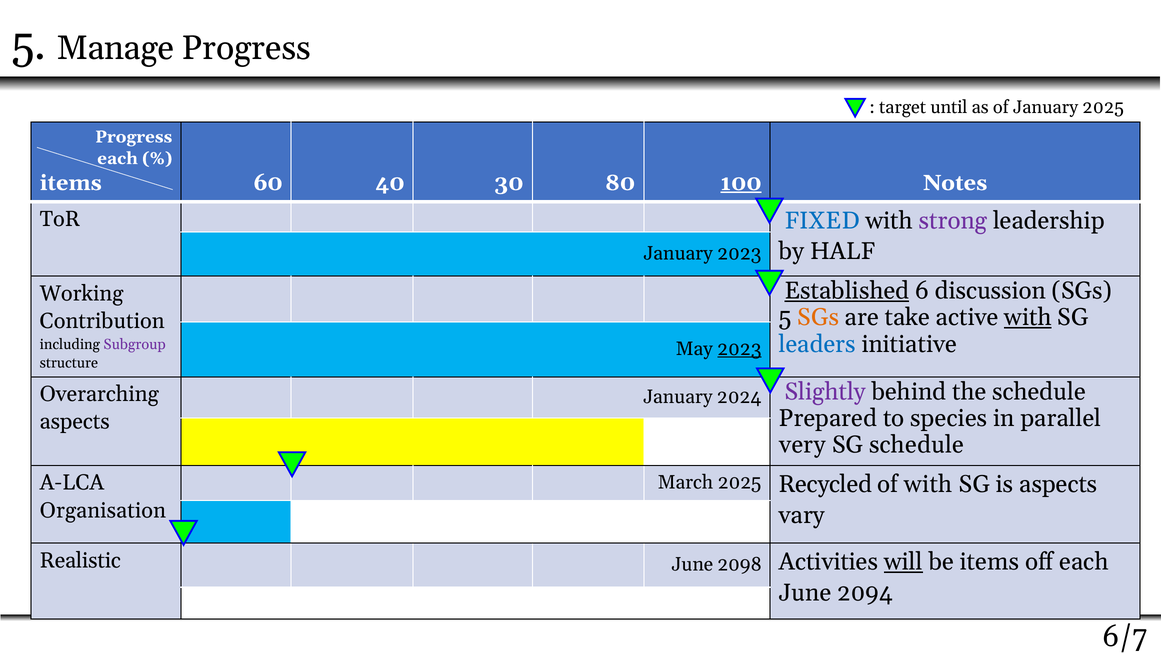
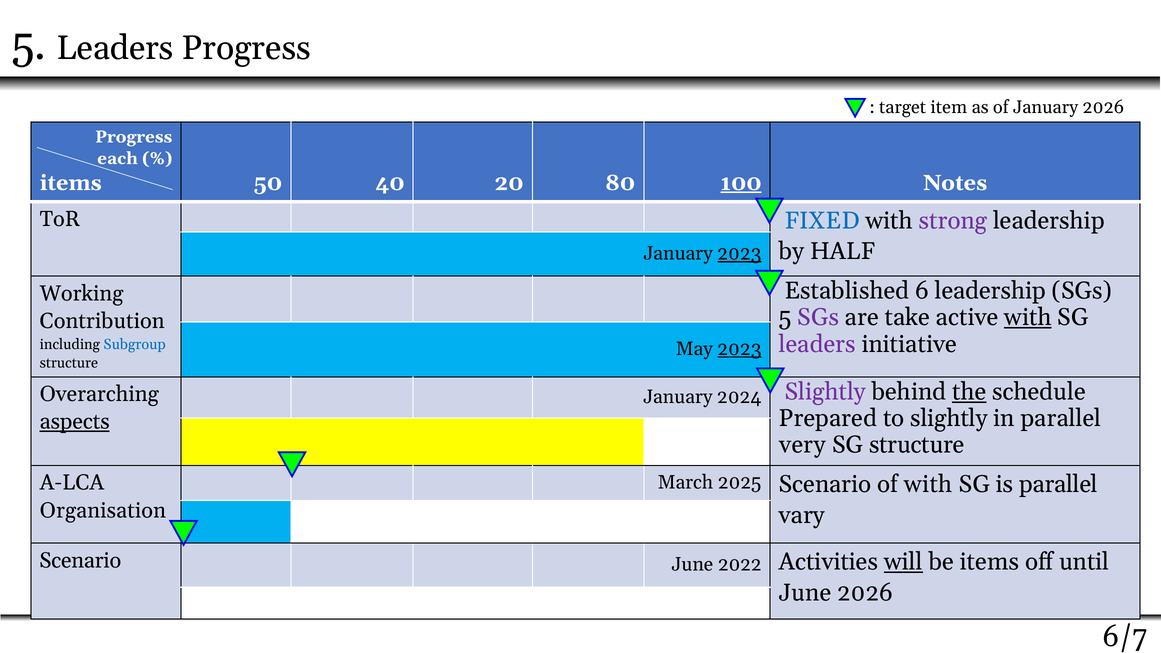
5 Manage: Manage -> Leaders (115, 48)
until: until -> item (949, 107)
January 2025: 2025 -> 2026 (1103, 107)
60: 60 -> 50 (268, 183)
30: 30 -> 20 (509, 183)
2023 underline: none -> present (739, 253)
Established underline: present -> none (847, 291)
6 discussion: discussion -> leadership (990, 291)
SGs colour: orange -> purple (818, 318)
leaders colour: blue -> purple (817, 344)
Subgroup colour: purple -> blue (135, 344)
the underline: none -> present (969, 392)
to species: species -> slightly (949, 418)
aspects underline: none -> present (75, 422)
SG schedule: schedule -> structure (917, 445)
2025 Recycled: Recycled -> Scenario (825, 484)
is aspects: aspects -> parallel (1058, 484)
Realistic: Realistic -> Scenario (80, 561)
2098: 2098 -> 2022 (740, 565)
off each: each -> until (1084, 562)
June 2094: 2094 -> 2026 (865, 593)
